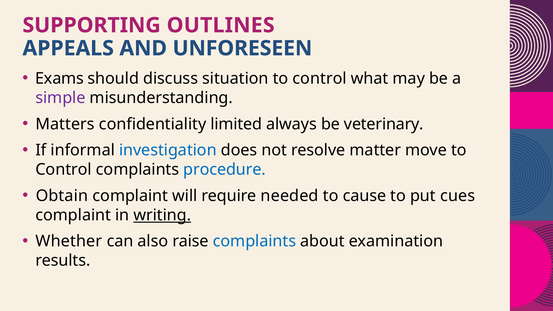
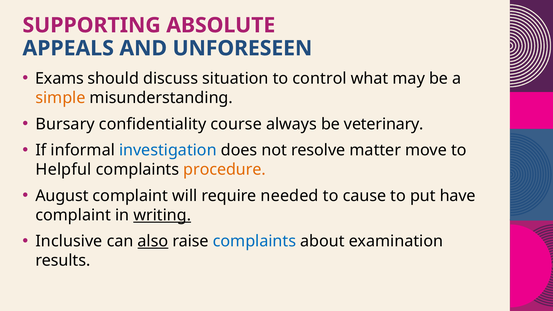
OUTLINES: OUTLINES -> ABSOLUTE (221, 25)
simple colour: purple -> orange (60, 98)
Matters: Matters -> Bursary (65, 124)
limited: limited -> course (236, 124)
Control: Control -> Helpful (64, 170)
procedure colour: blue -> orange (225, 170)
Obtain: Obtain -> August (62, 196)
cues: cues -> have (458, 196)
Whether: Whether -> Inclusive (69, 241)
also underline: none -> present (153, 241)
